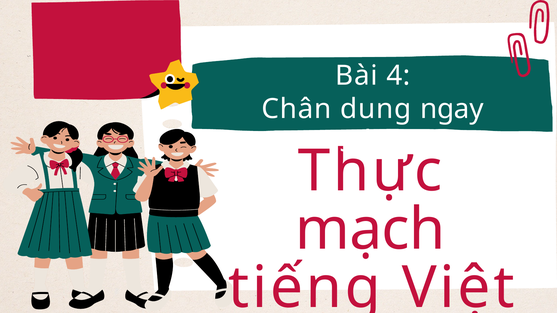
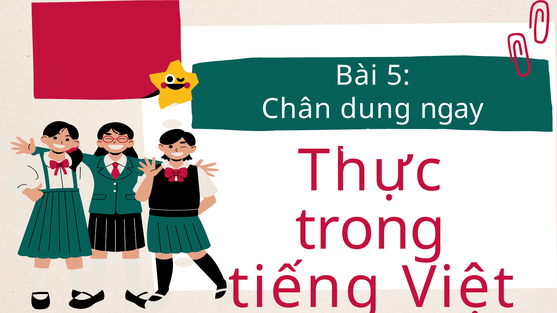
4: 4 -> 5 (398, 76)
mạch: mạch -> trong (370, 230)
